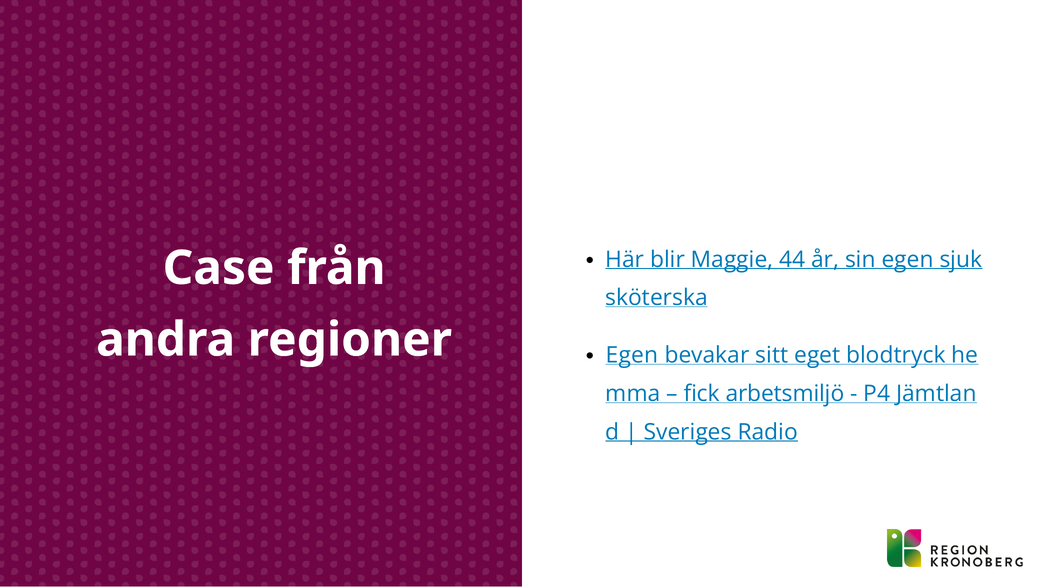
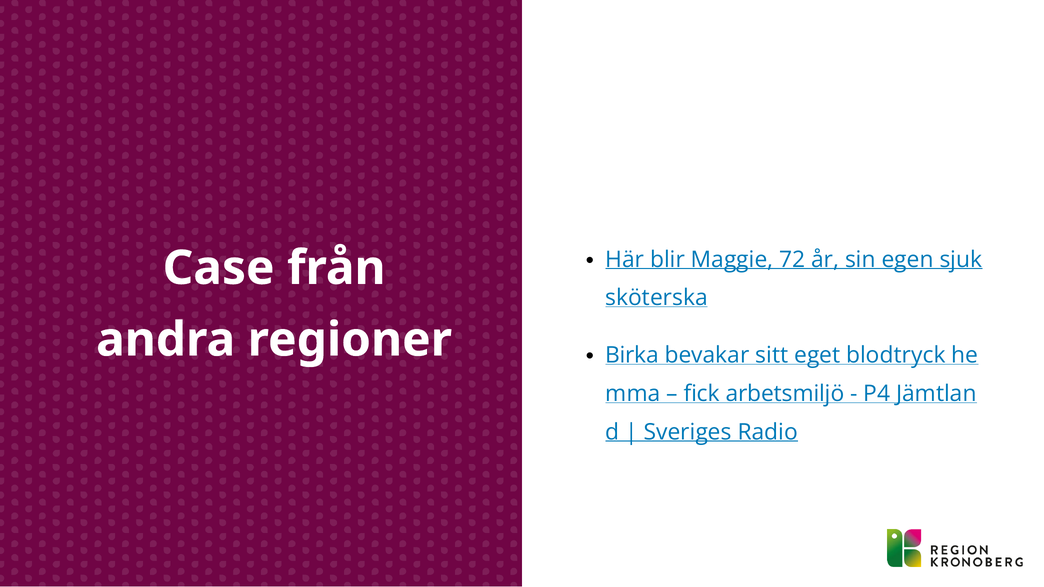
44: 44 -> 72 (792, 260)
Egen: Egen -> Birka (632, 355)
